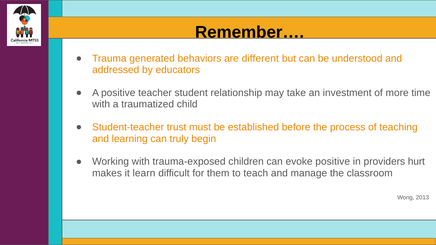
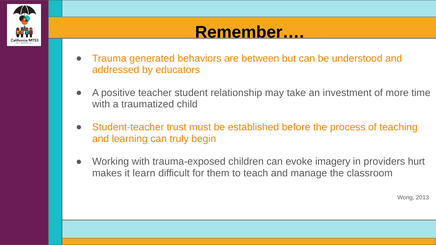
different: different -> between (260, 59)
evoke positive: positive -> imagery (333, 162)
